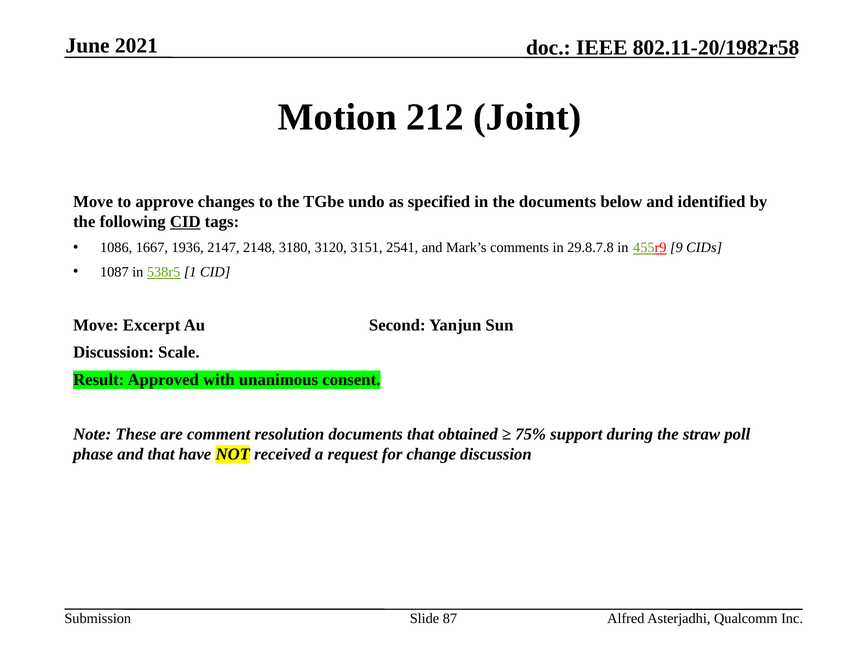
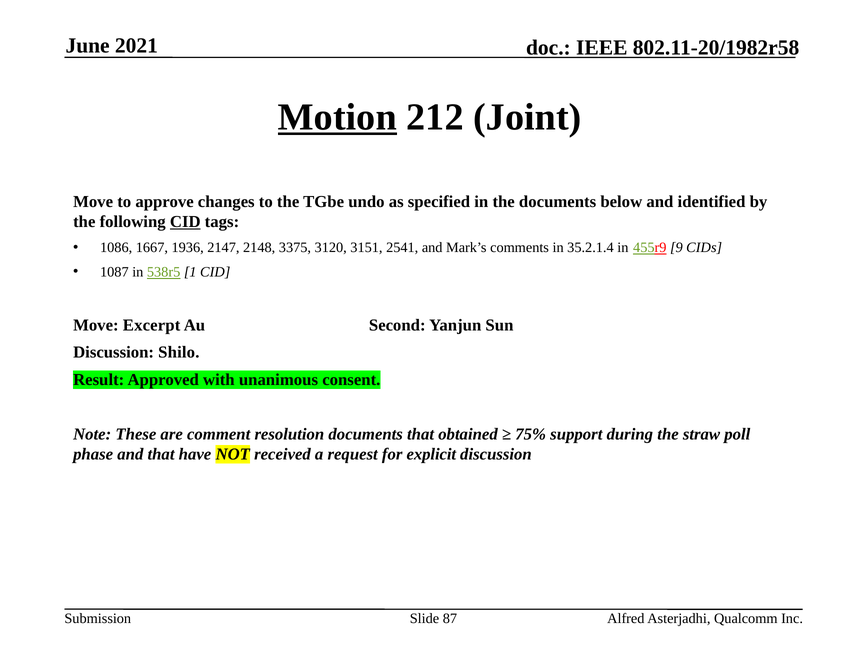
Motion underline: none -> present (337, 117)
3180: 3180 -> 3375 (295, 248)
29.8.7.8: 29.8.7.8 -> 35.2.1.4 (590, 248)
Scale: Scale -> Shilo (179, 352)
change: change -> explicit (431, 454)
